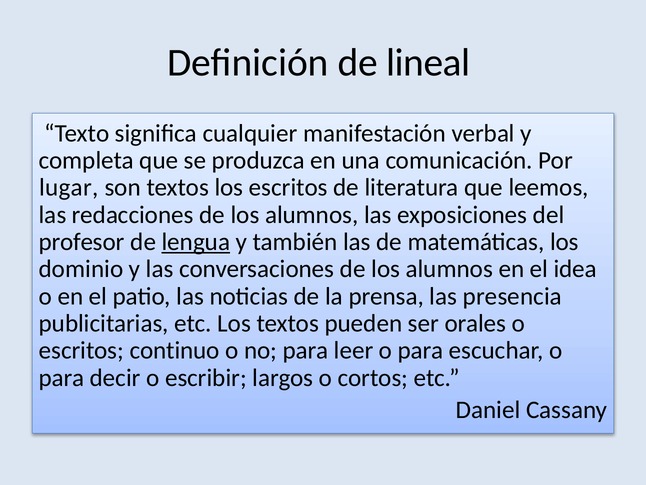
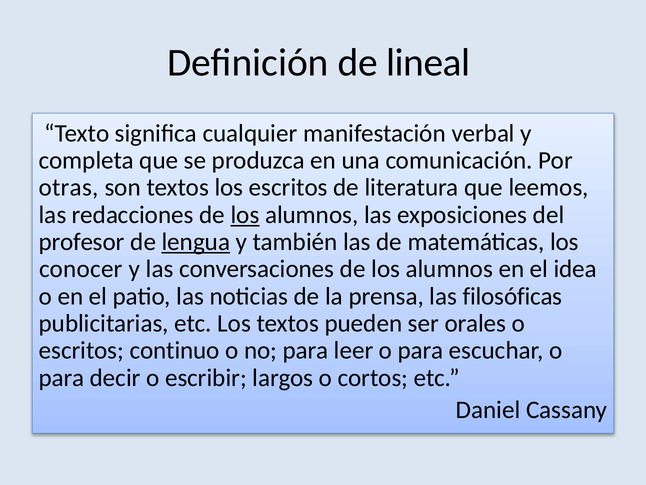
lugar: lugar -> otras (69, 187)
los underline: none -> present (245, 215)
dominio: dominio -> conocer (81, 269)
presencia: presencia -> filosóficas (513, 296)
